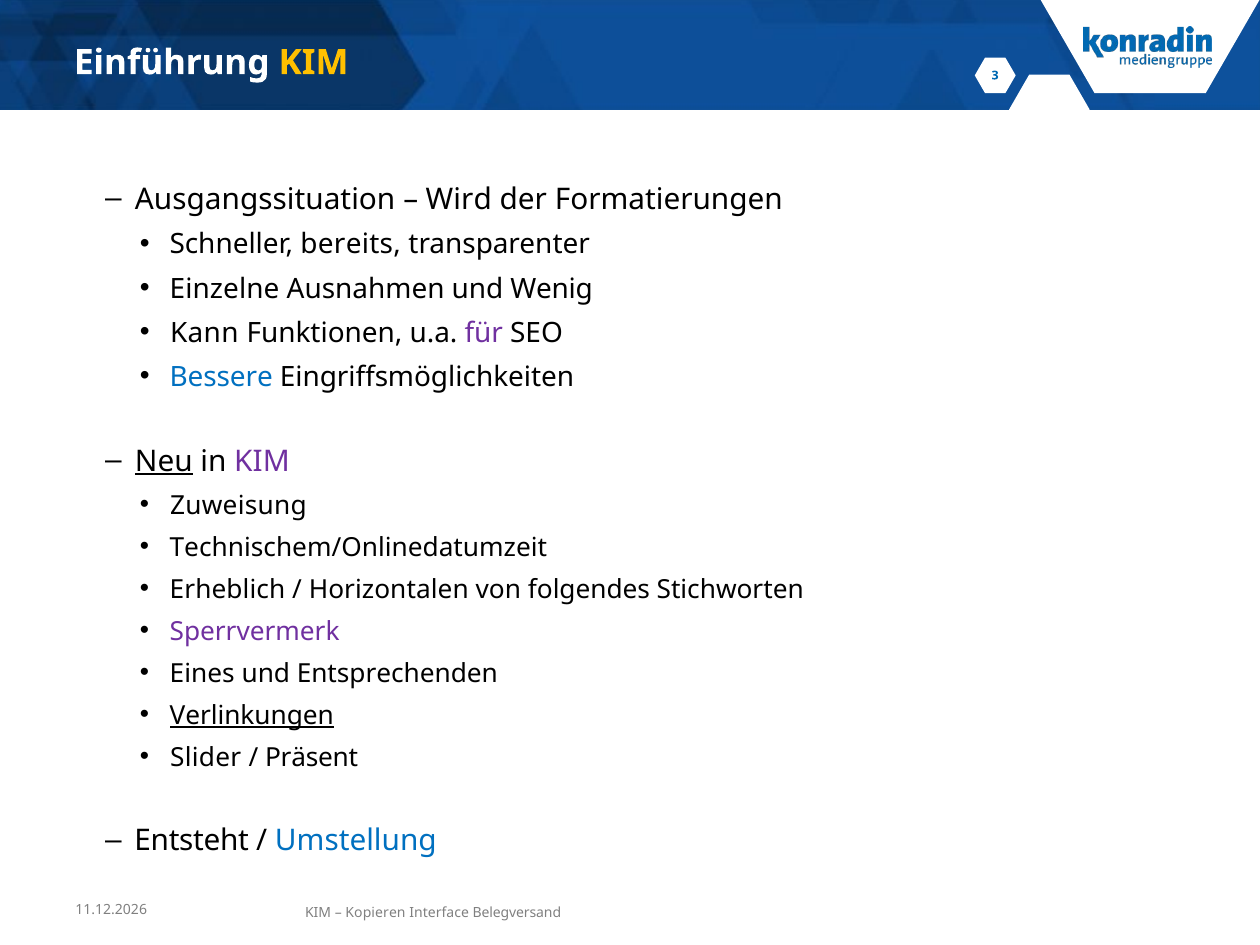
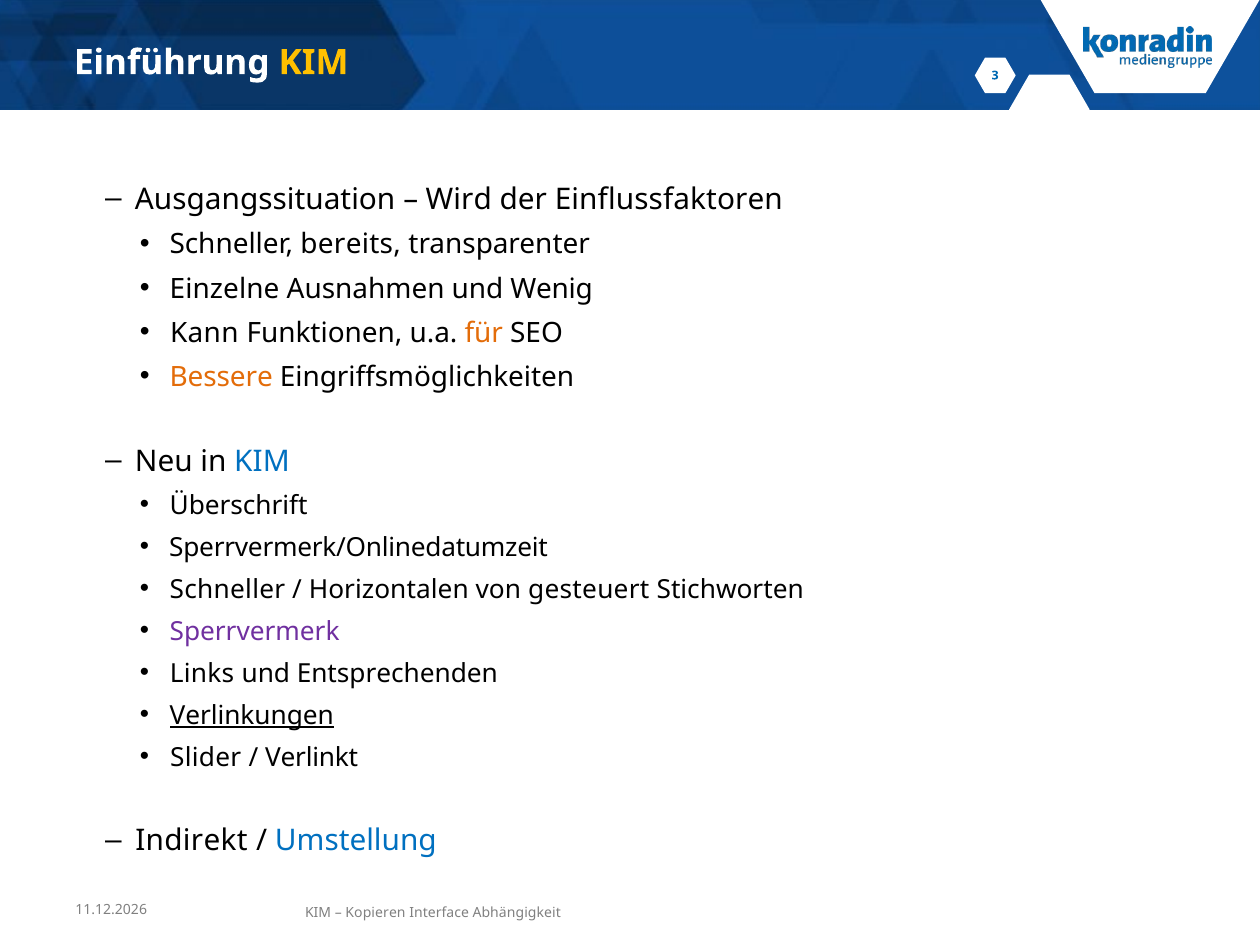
Formatierungen: Formatierungen -> Einflussfaktoren (669, 200)
für colour: purple -> orange (484, 333)
Bessere colour: blue -> orange (221, 377)
Neu underline: present -> none (164, 461)
KIM colour: purple -> blue (262, 461)
Zuweisung: Zuweisung -> Überschrift (239, 505)
Technischem/Onlinedatumzeit: Technischem/Onlinedatumzeit -> Sperrvermerk/Onlinedatumzeit (359, 547)
Erheblich: Erheblich -> Schneller (227, 589)
folgendes: folgendes -> gesteuert (589, 589)
Eines: Eines -> Links (202, 673)
Präsent: Präsent -> Verlinkt (312, 757)
Entsteht: Entsteht -> Indirekt (191, 841)
Belegversand: Belegversand -> Abhängigkeit (517, 913)
